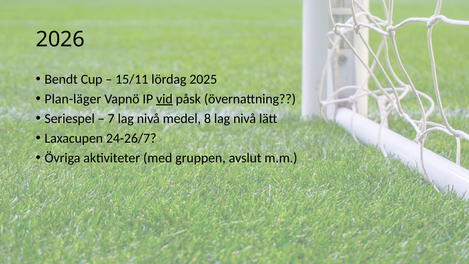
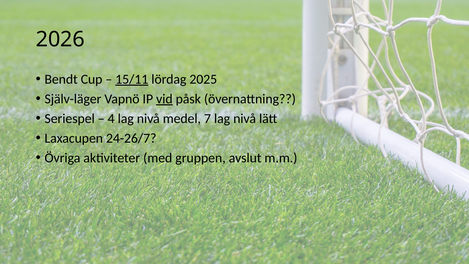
15/11 underline: none -> present (132, 79)
Plan-läger: Plan-läger -> Själv-läger (73, 99)
7: 7 -> 4 (111, 119)
8: 8 -> 7 (207, 119)
